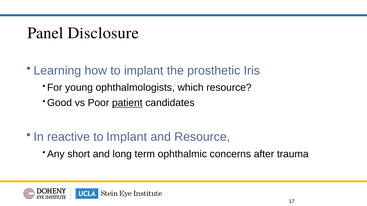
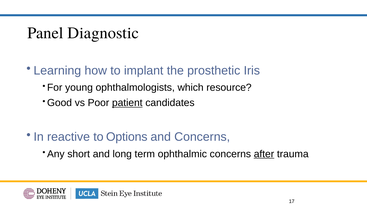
Disclosure: Disclosure -> Diagnostic (103, 33)
Implant: Implant -> Options (127, 137)
and Resource: Resource -> Concerns (202, 137)
after underline: none -> present (264, 154)
